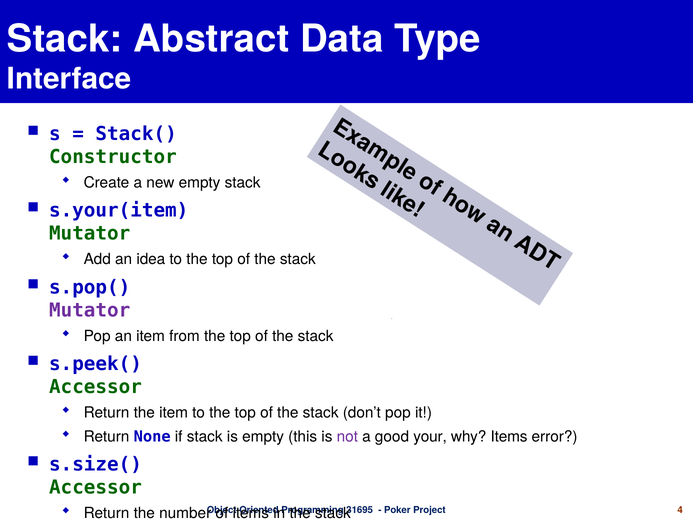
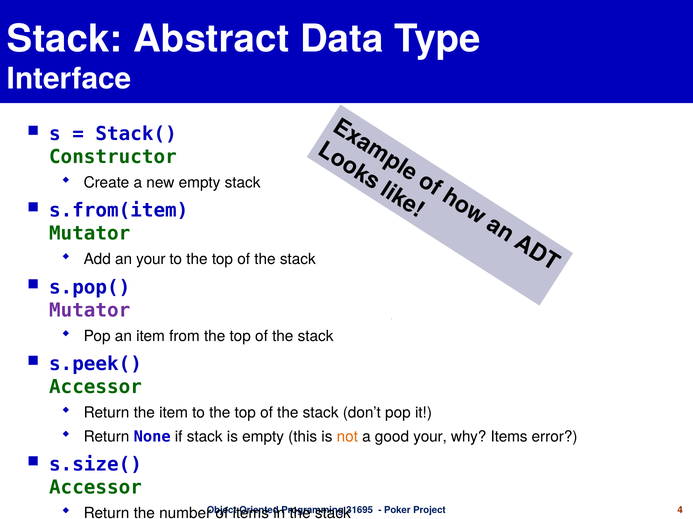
s.your(item: s.your(item -> s.from(item (119, 211)
an idea: idea -> your (151, 260)
not colour: purple -> orange (347, 437)
